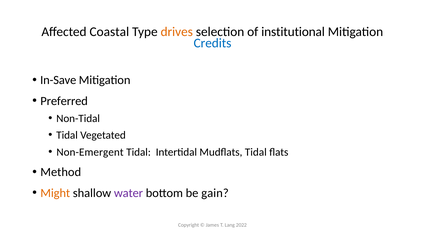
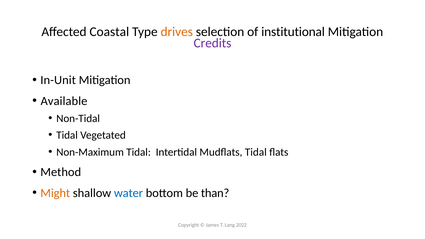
Credits colour: blue -> purple (212, 43)
In-Save: In-Save -> In-Unit (58, 80)
Preferred: Preferred -> Available (64, 101)
Non-Emergent: Non-Emergent -> Non-Maximum (90, 152)
water colour: purple -> blue (128, 193)
gain: gain -> than (215, 193)
